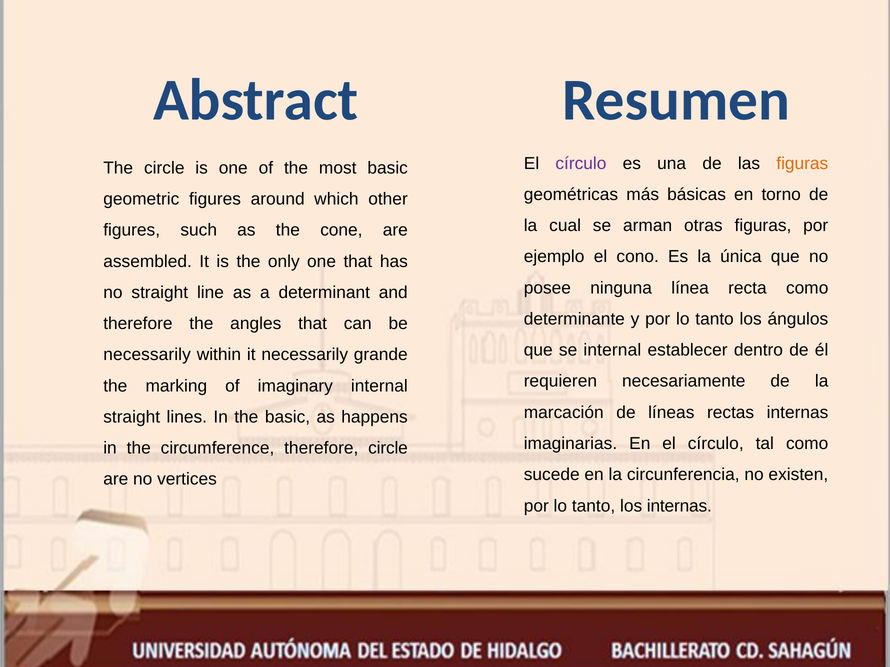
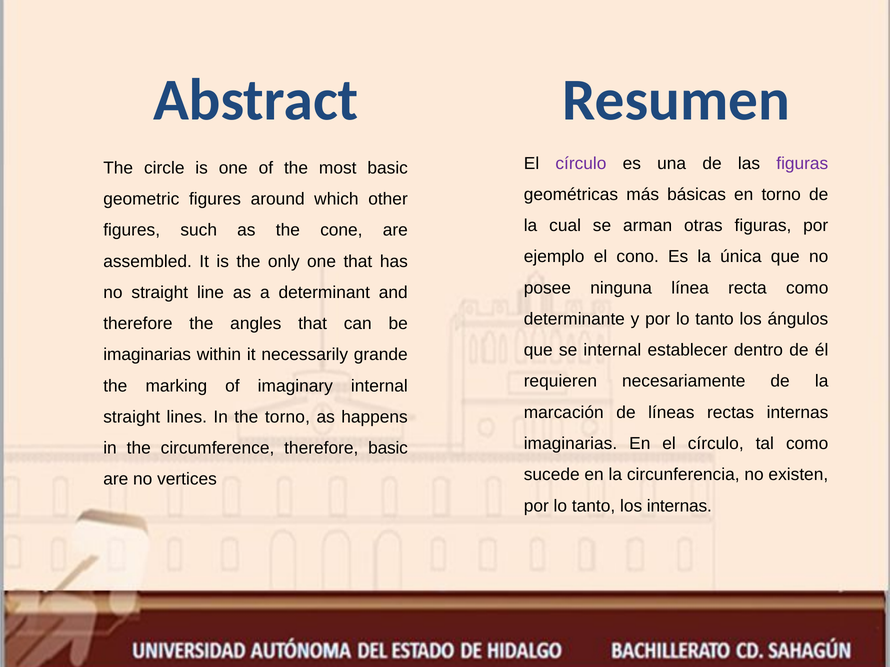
figuras colour: orange -> purple (802, 164)
necessarily: necessarily -> imaginarias (147, 355)
the basic: basic -> torno (287, 417)
therefore circle: circle -> basic (388, 448)
